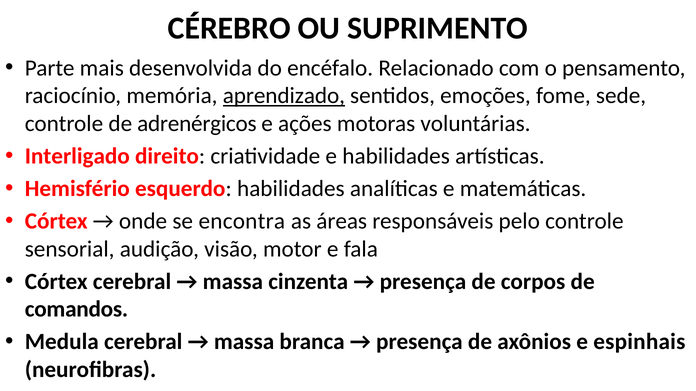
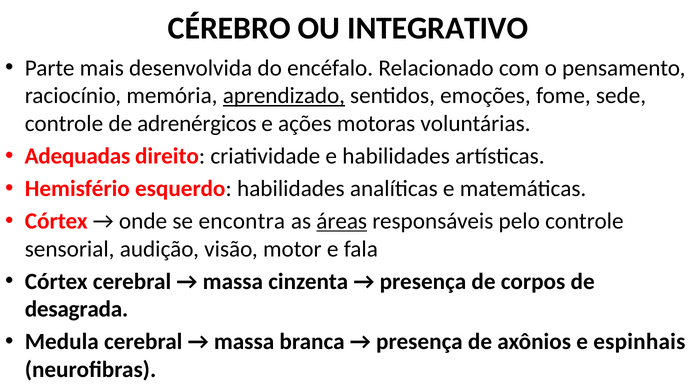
SUPRIMENTO: SUPRIMENTO -> INTEGRATIVO (438, 28)
Interligado: Interligado -> Adequadas (77, 156)
áreas underline: none -> present (342, 221)
comandos: comandos -> desagrada (76, 310)
